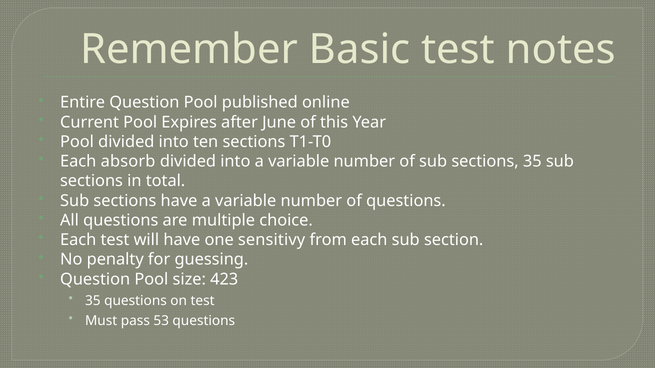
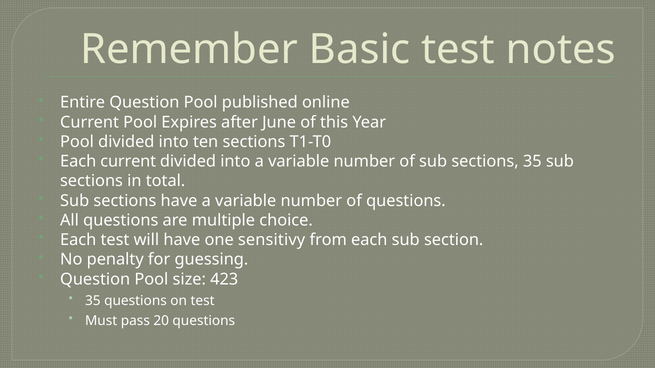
Each absorb: absorb -> current (128, 162)
53: 53 -> 20 (161, 321)
